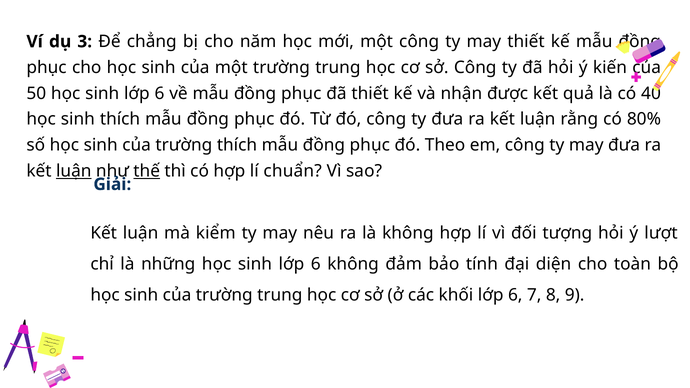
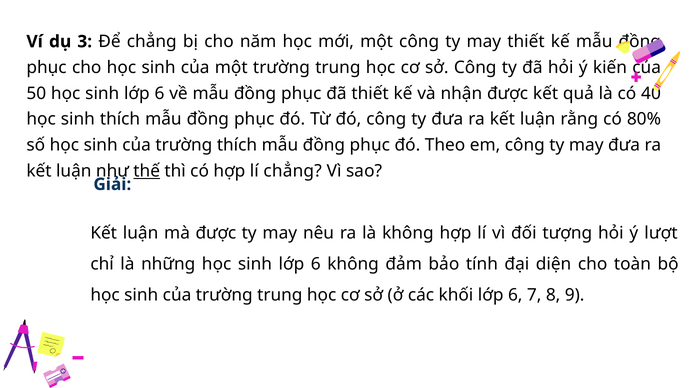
luận underline: present -> none (74, 171)
lí chuẩn: chuẩn -> chẳng (293, 171)
mà kiểm: kiểm -> được (216, 233)
